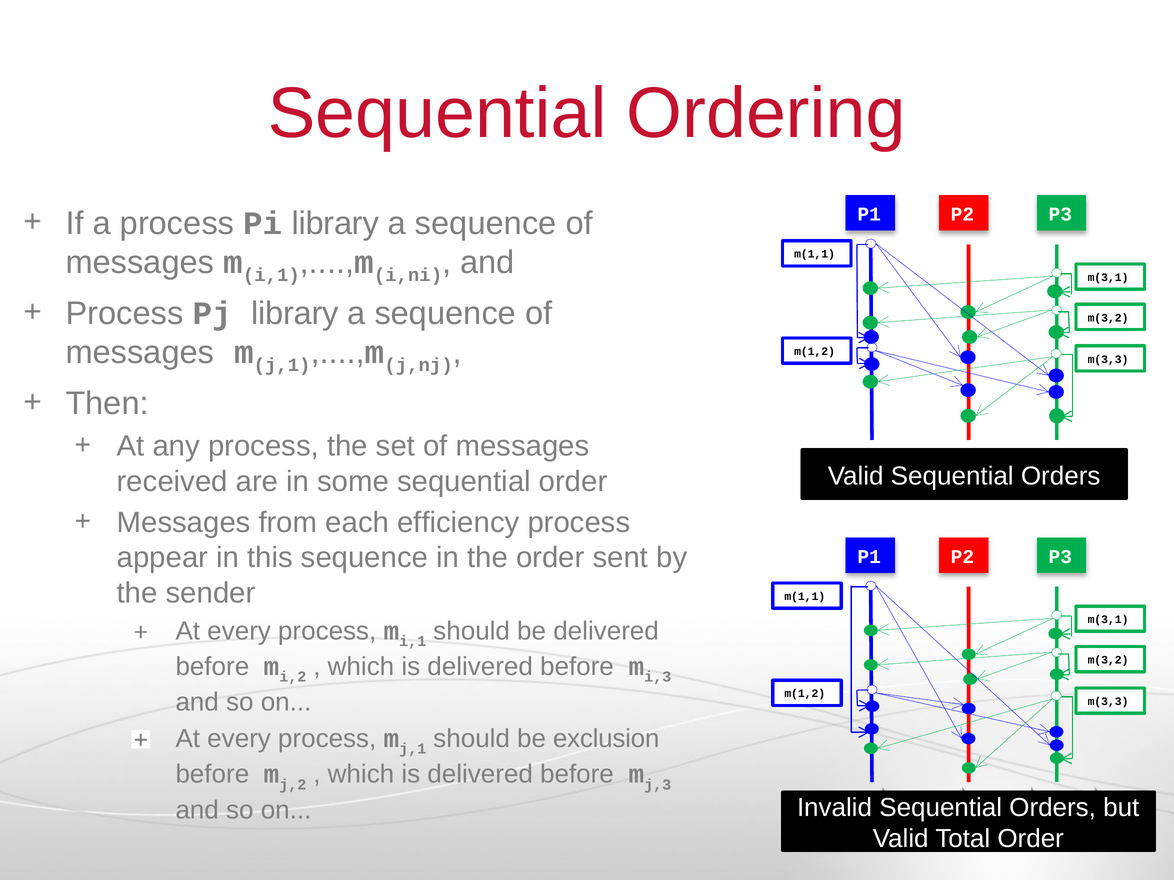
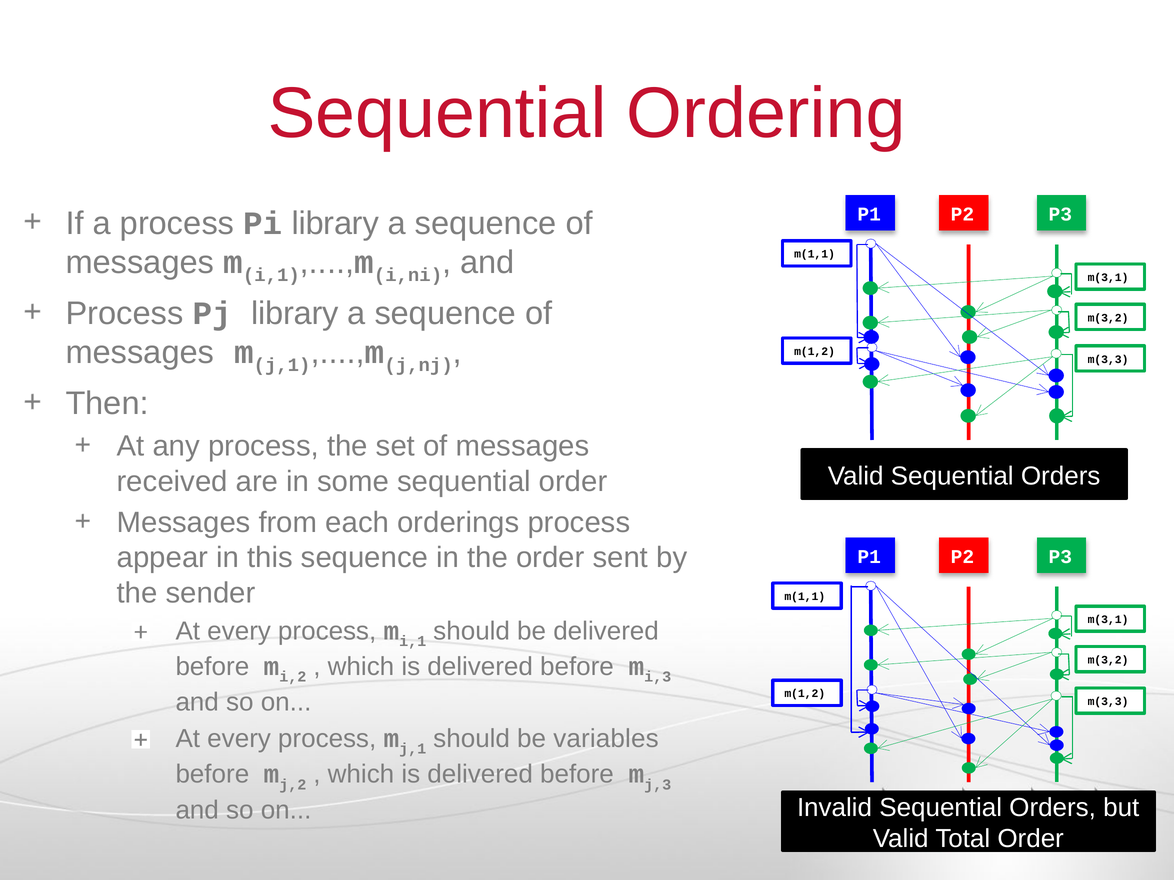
efficiency: efficiency -> orderings (458, 523)
exclusion: exclusion -> variables (606, 739)
